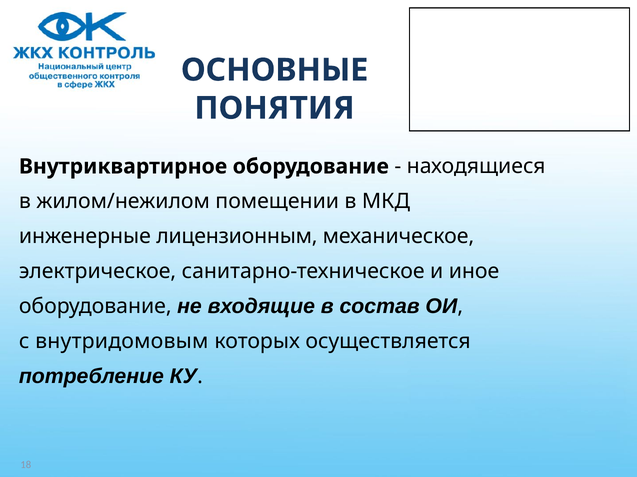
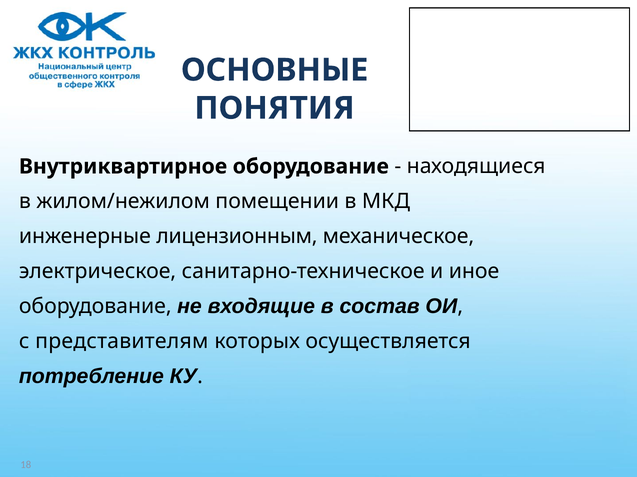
внутридомовым: внутридомовым -> представителям (122, 342)
